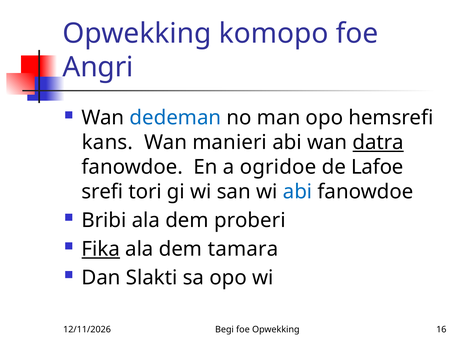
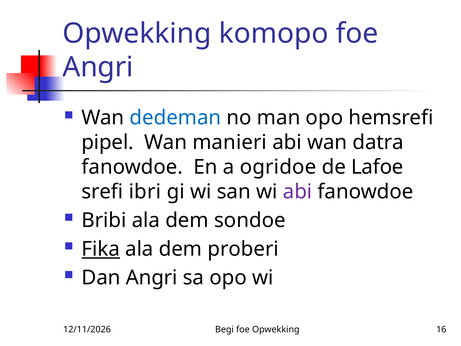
kans: kans -> pipel (108, 142)
datra underline: present -> none (378, 142)
tori: tori -> ibri (145, 192)
abi colour: blue -> purple (298, 192)
proberi: proberi -> sondoe (250, 220)
tamara: tamara -> proberi (243, 249)
Dan Slakti: Slakti -> Angri (152, 278)
